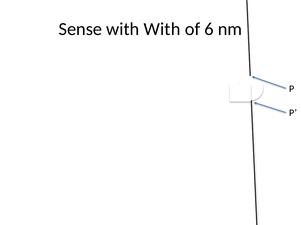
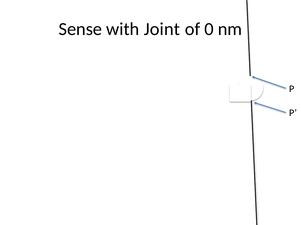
with With: With -> Joint (162, 29)
6: 6 -> 0 (209, 29)
